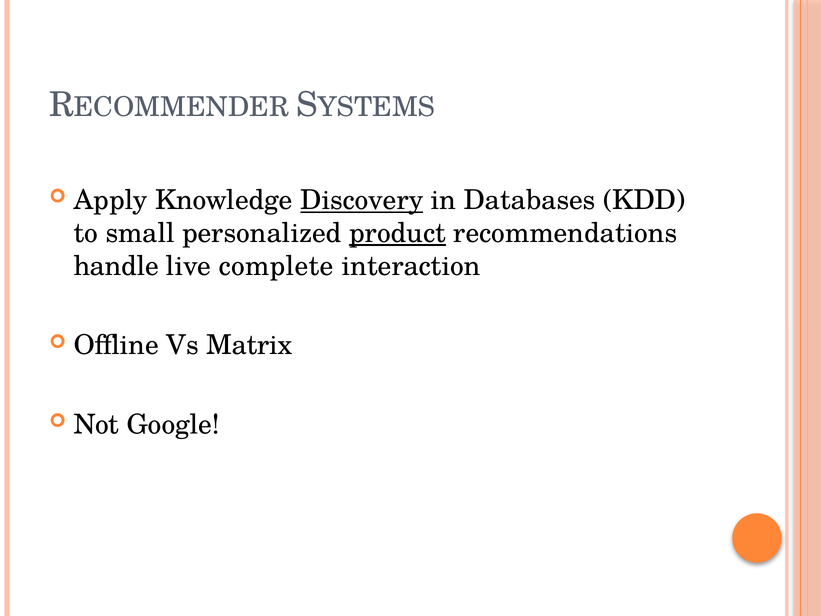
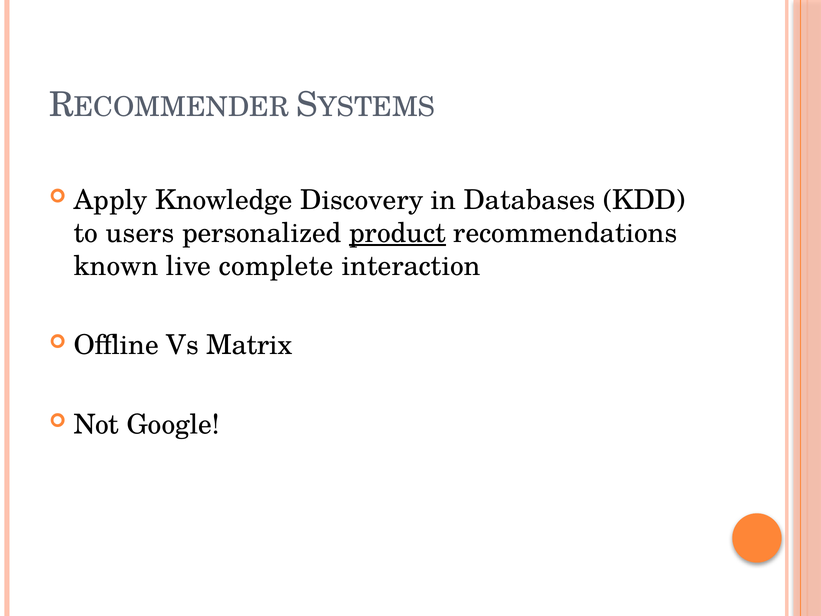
Discovery underline: present -> none (362, 200)
small: small -> users (140, 233)
handle: handle -> known (116, 266)
